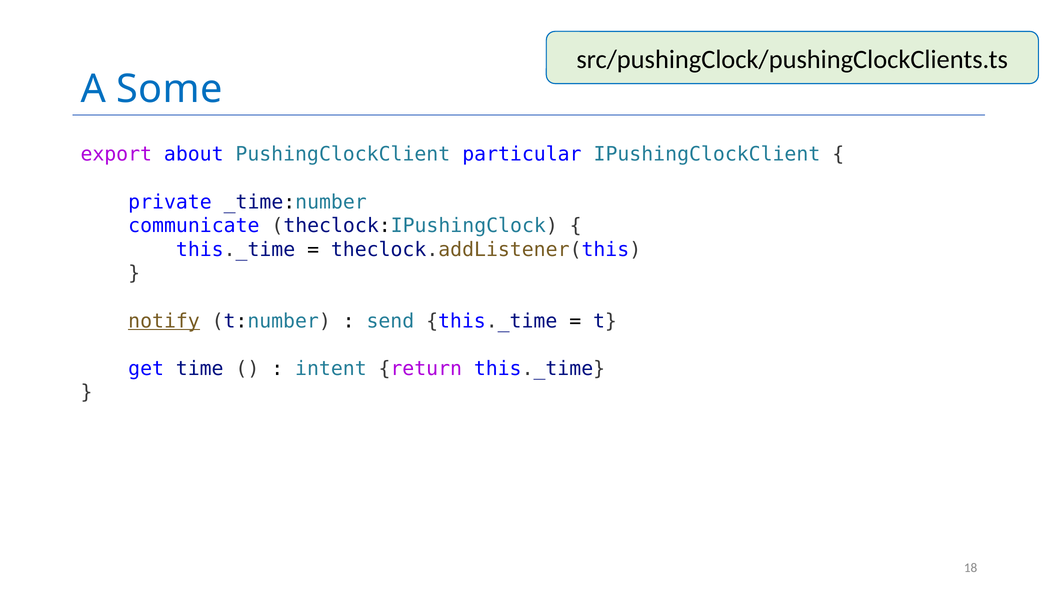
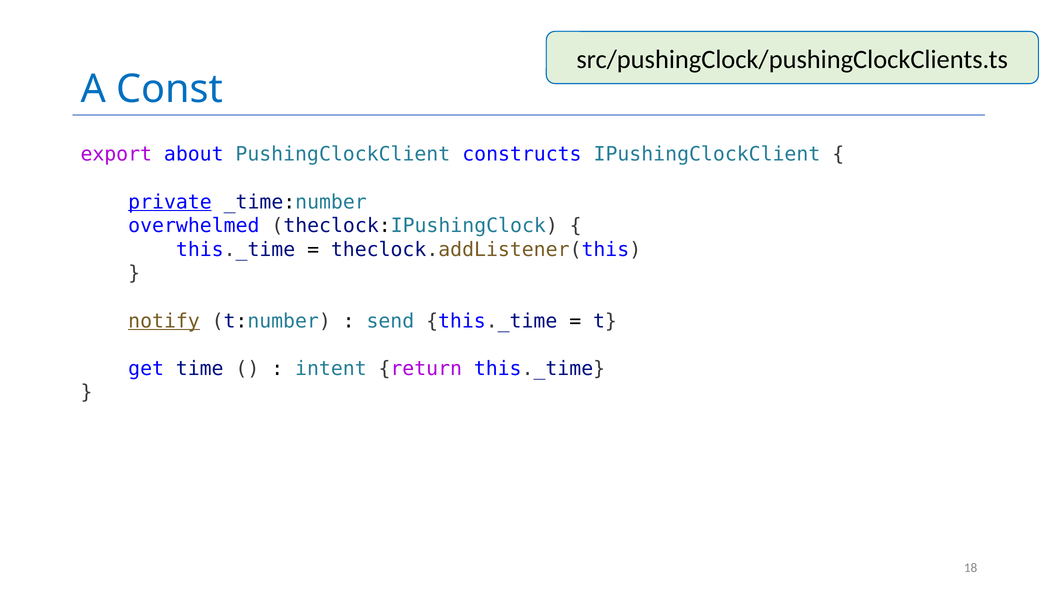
Some: Some -> Const (170, 89)
particular: particular -> constructs (522, 154)
private underline: none -> present (170, 202)
communicate: communicate -> overwhelmed (194, 226)
